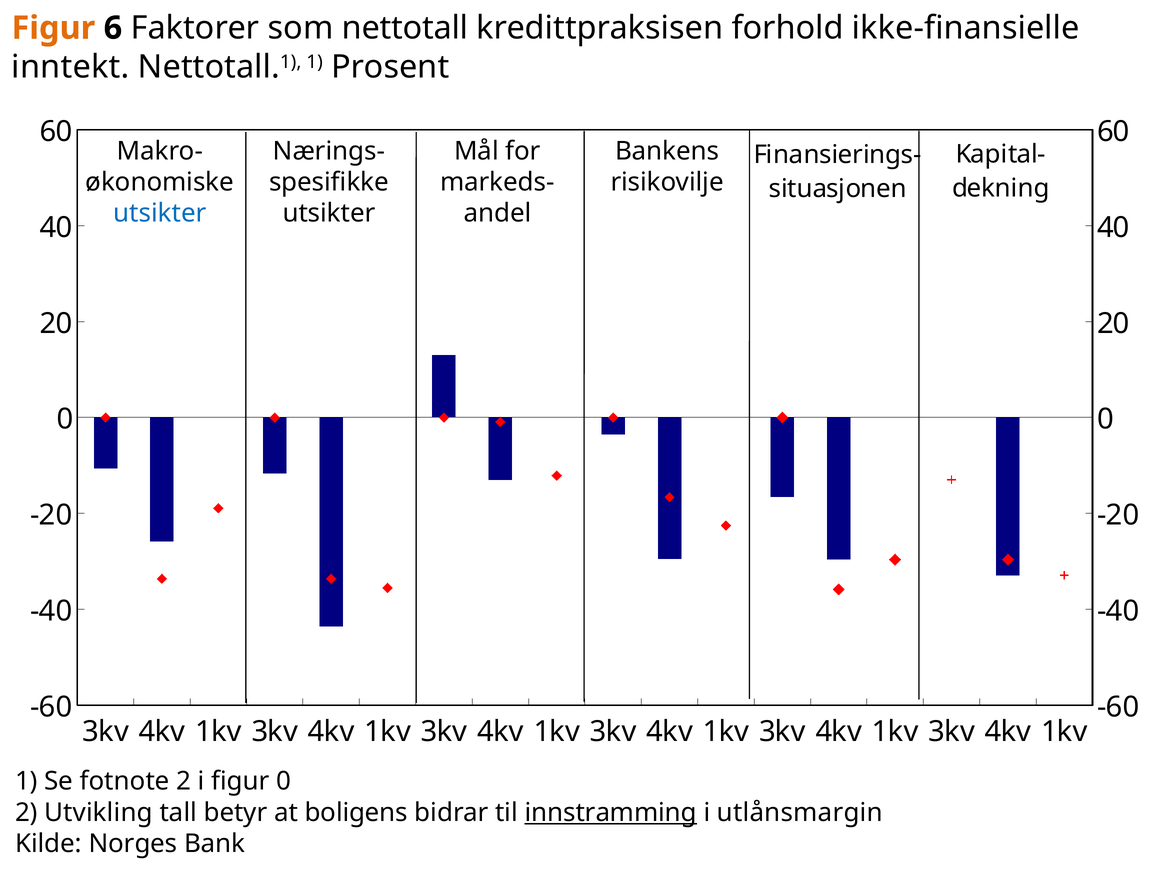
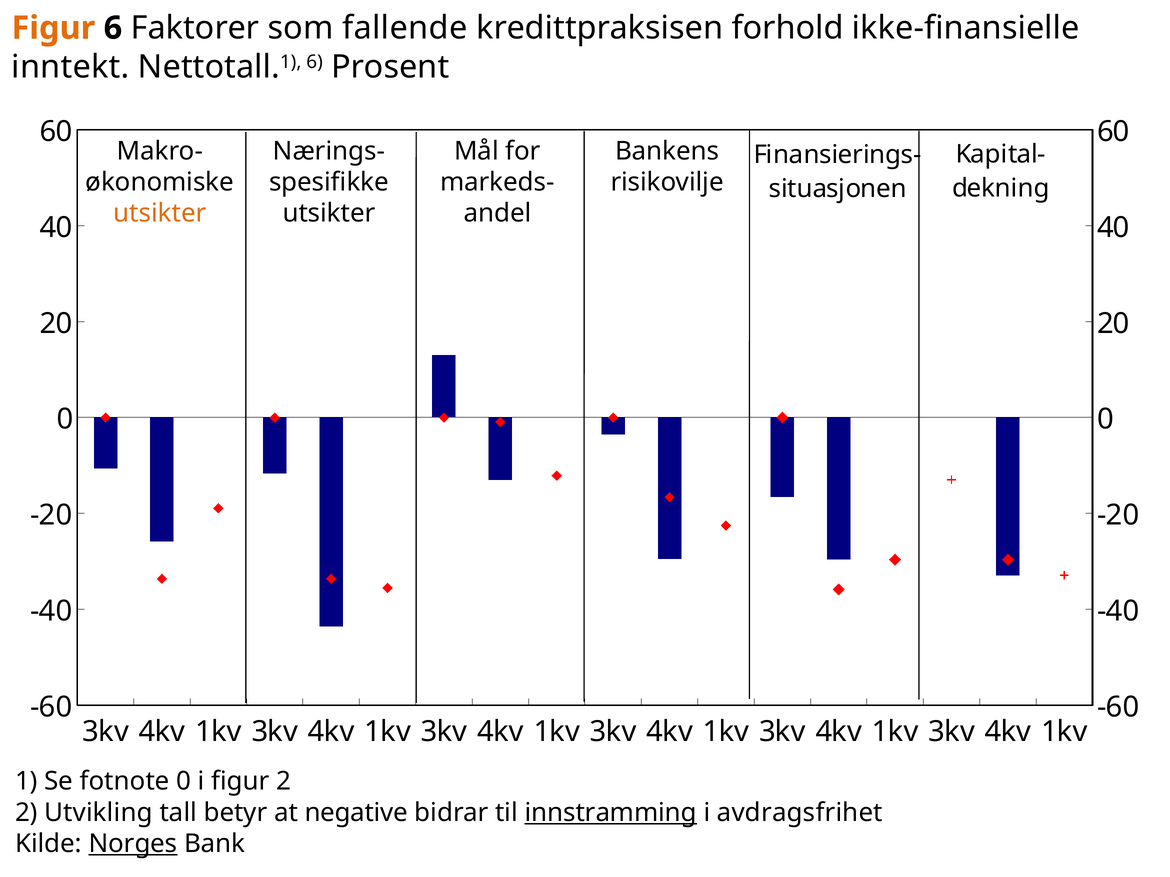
nettotall: nettotall -> fallende (405, 28)
Nettotall.1 1: 1 -> 6 (315, 62)
utsikter colour: blue -> orange (160, 213)
fotnote 2: 2 -> 0 (184, 782)
figur 0: 0 -> 2 (283, 782)
boligens: boligens -> negative (356, 813)
utlånsmargin: utlånsmargin -> avdragsfrihet (800, 813)
Norges underline: none -> present (133, 844)
